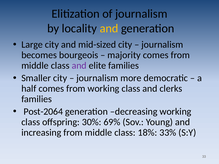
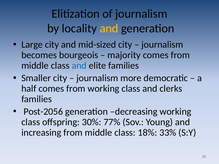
and colour: purple -> blue (79, 66)
Post-2064: Post-2064 -> Post-2056 (43, 112)
69%: 69% -> 77% (112, 122)
